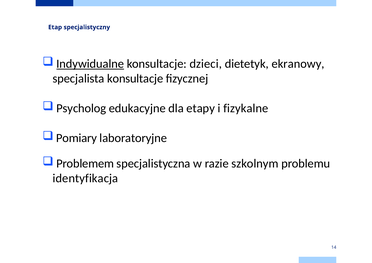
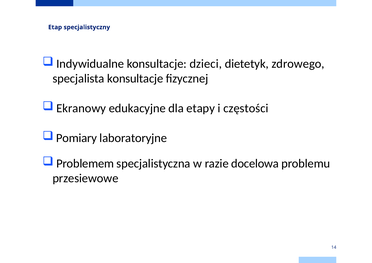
Indywidualne underline: present -> none (90, 64)
ekranowy: ekranowy -> zdrowego (298, 64)
Psycholog: Psycholog -> Ekranowy (81, 108)
fizykalne: fizykalne -> częstości (246, 108)
szkolnym: szkolnym -> docelowa (255, 163)
identyfikacja: identyfikacja -> przesiewowe (85, 178)
